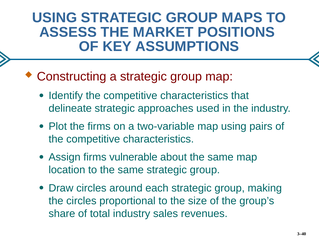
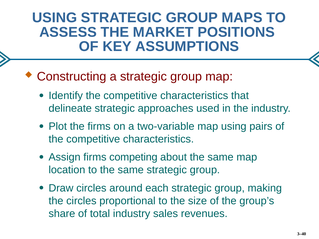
vulnerable: vulnerable -> competing (133, 157)
